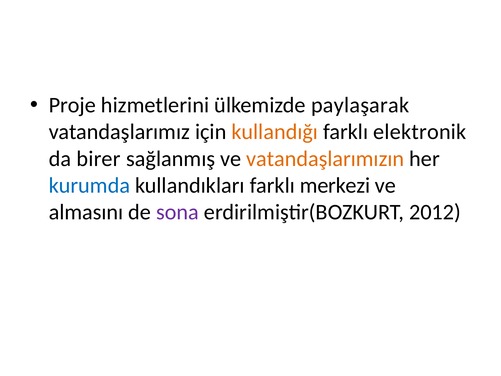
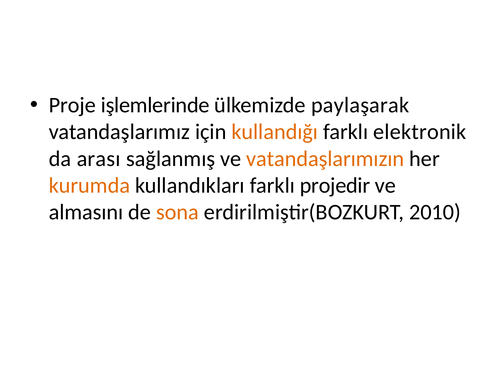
hizmetlerini: hizmetlerini -> işlemlerinde (155, 105)
birer: birer -> arası (99, 159)
kurumda colour: blue -> orange (89, 185)
merkezi: merkezi -> projedir (335, 185)
sona colour: purple -> orange (178, 212)
2012: 2012 -> 2010 (435, 212)
